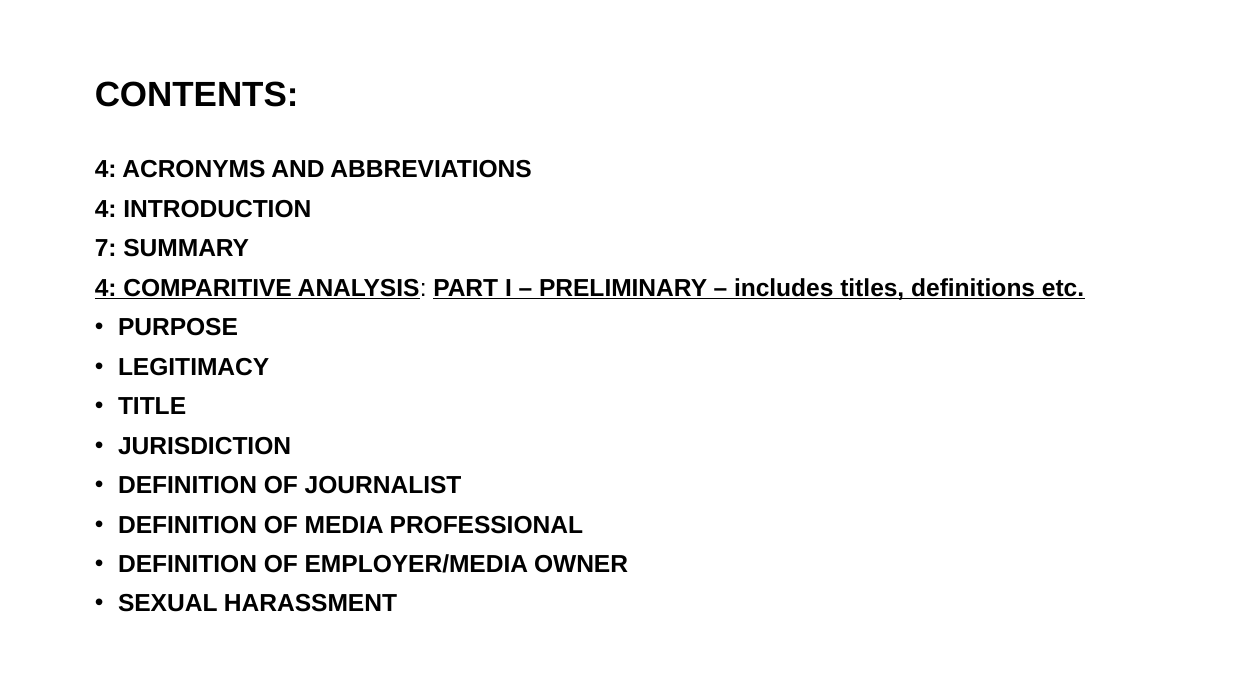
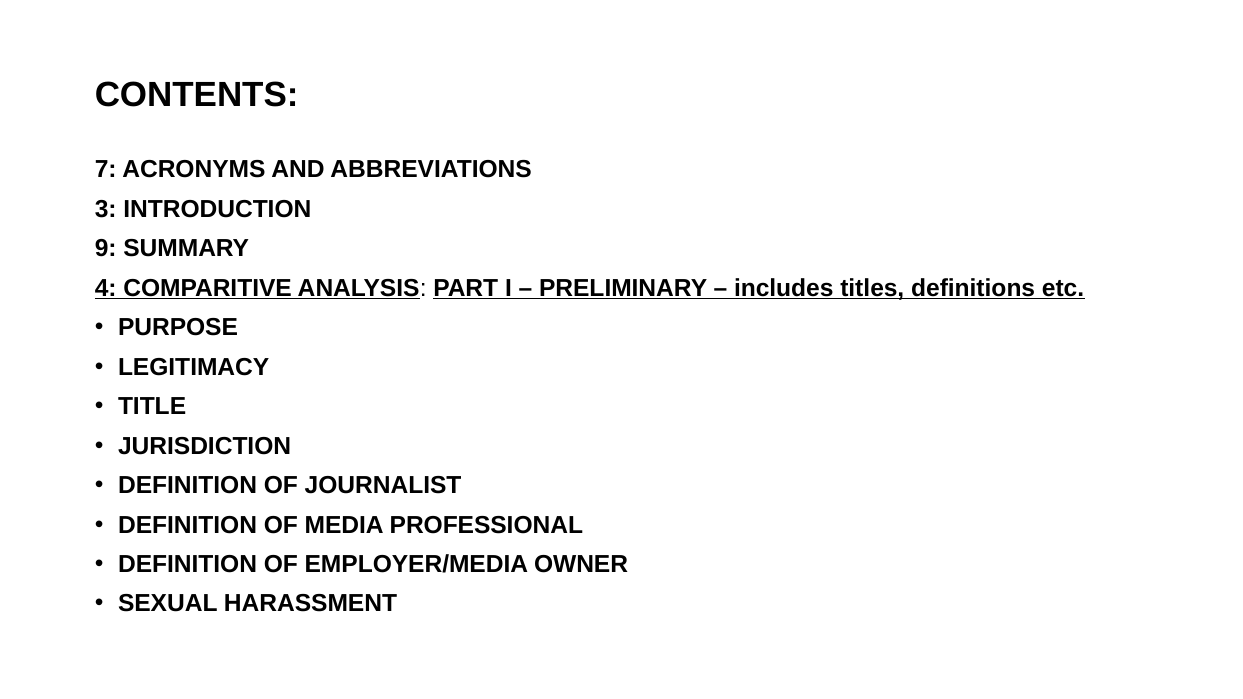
4: 4 -> 7 (106, 170)
4: 4 -> 3 (106, 209)
7: 7 -> 9 (106, 249)
